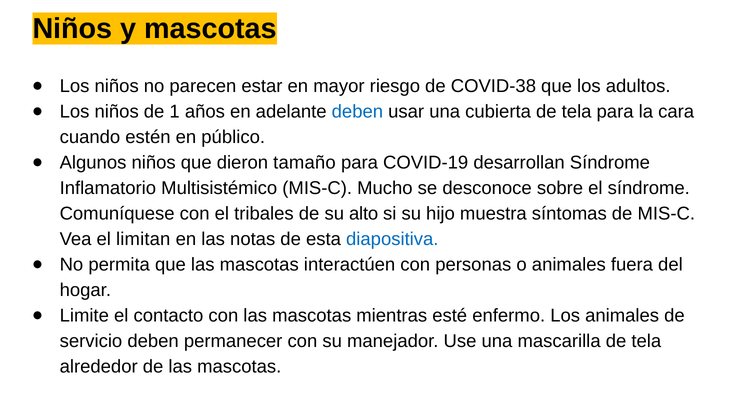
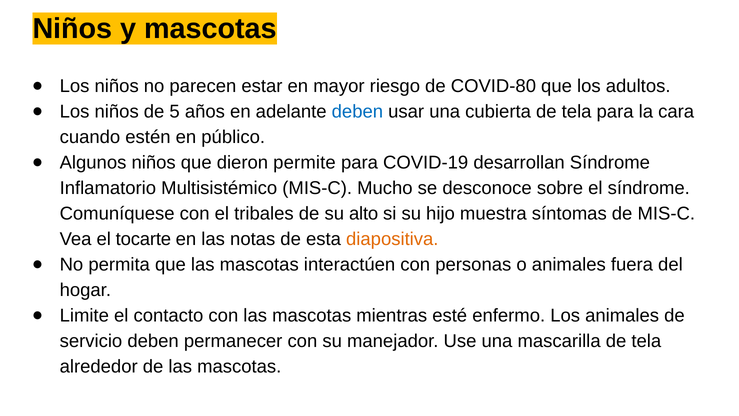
COVID-38: COVID-38 -> COVID-80 (493, 86)
1: 1 -> 5 (175, 111)
tamaño: tamaño -> permite (304, 162)
limitan: limitan -> tocarte (143, 239)
diapositiva colour: blue -> orange (392, 239)
